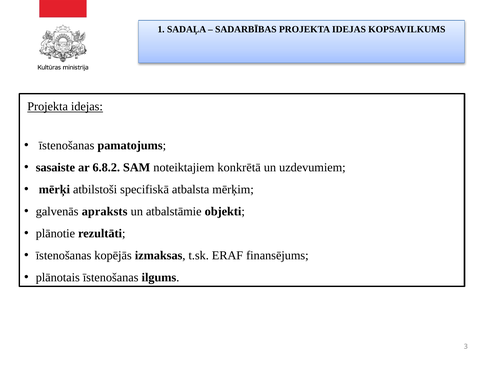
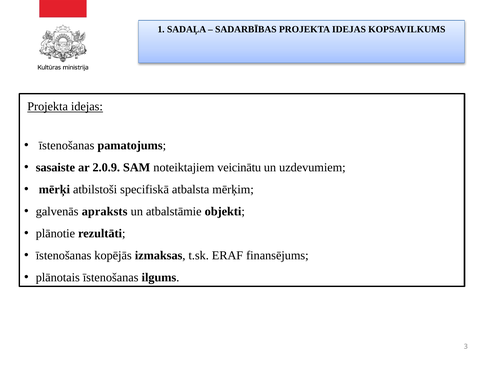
6.8.2: 6.8.2 -> 2.0.9 (106, 167)
konkrētā: konkrētā -> veicinātu (239, 167)
